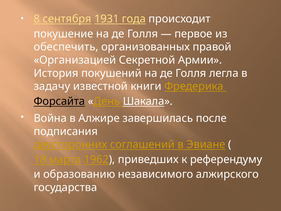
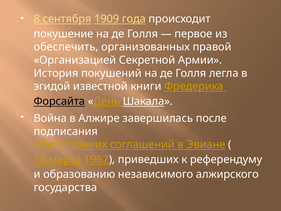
1931: 1931 -> 1909 (107, 19)
задачу: задачу -> эгидой (52, 86)
